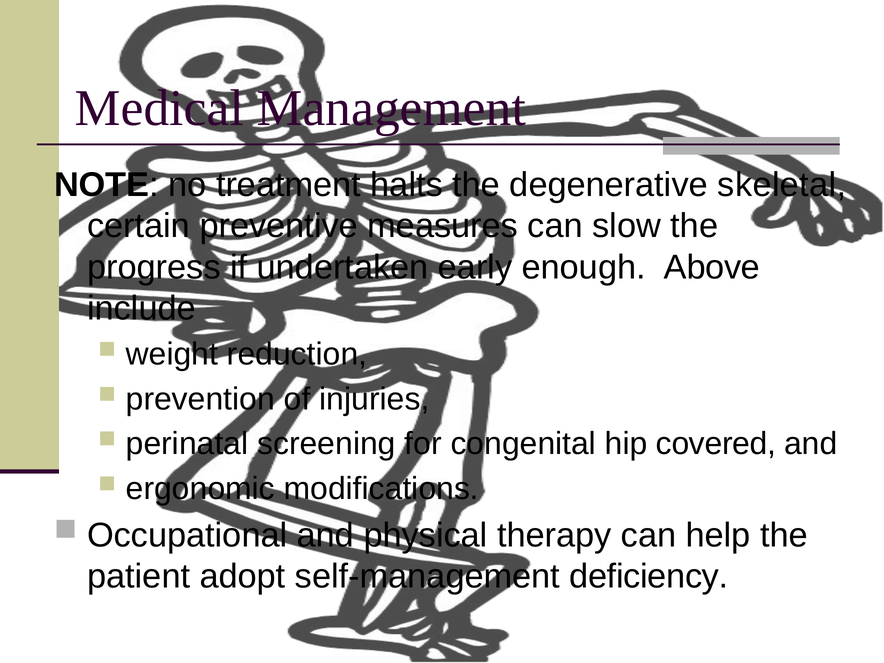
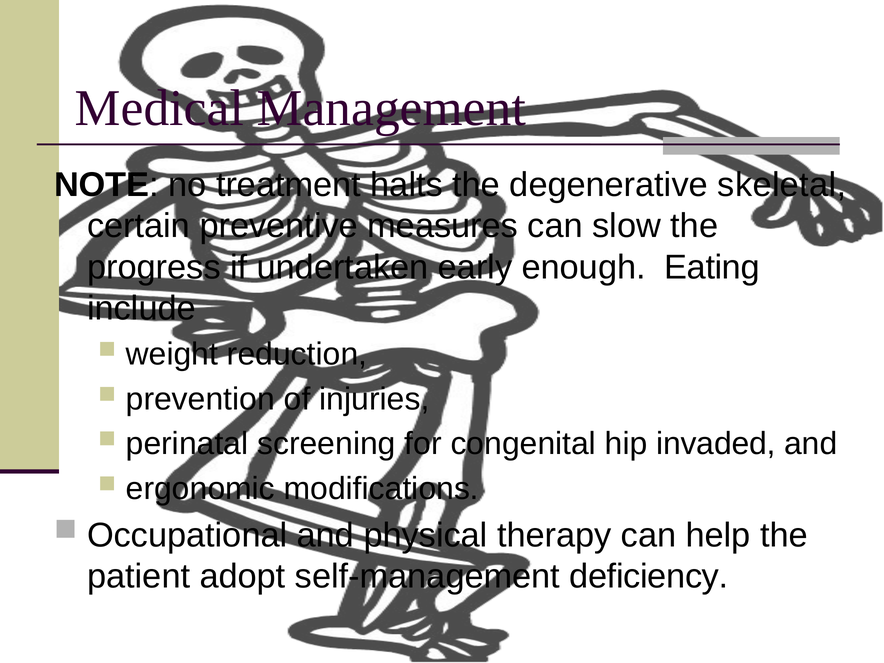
Above: Above -> Eating (712, 267)
covered: covered -> invaded (716, 444)
